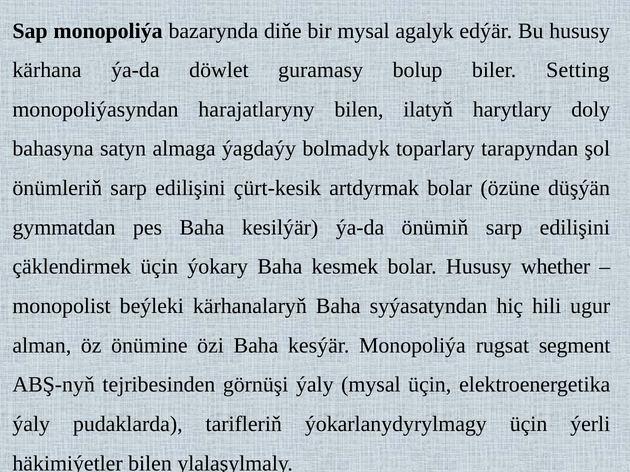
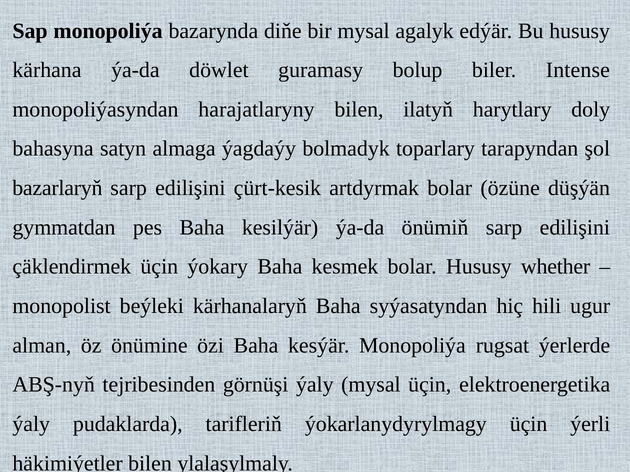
Setting: Setting -> Intense (578, 70)
önümleriň: önümleriň -> bazarlaryň (57, 188)
segment: segment -> ýerlerde (574, 346)
